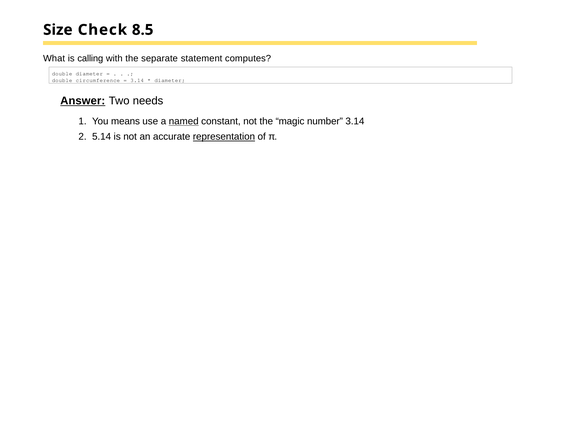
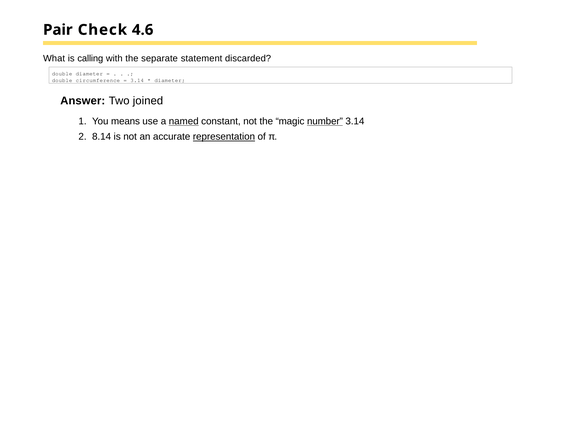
Size: Size -> Pair (58, 30)
8.5: 8.5 -> 4.6 (143, 30)
computes: computes -> discarded (248, 58)
Answer underline: present -> none (83, 101)
needs: needs -> joined (148, 101)
number underline: none -> present (325, 121)
5.14: 5.14 -> 8.14 (102, 137)
